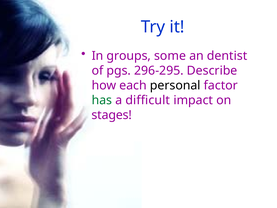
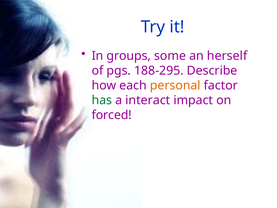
dentist: dentist -> herself (227, 56)
296-295: 296-295 -> 188-295 (159, 71)
personal colour: black -> orange (175, 85)
difficult: difficult -> interact (148, 100)
stages: stages -> forced (112, 115)
